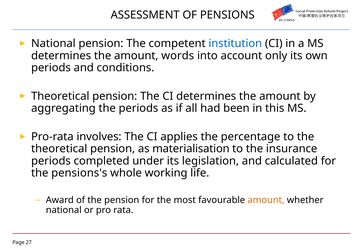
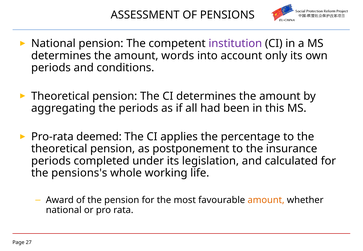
institution colour: blue -> purple (235, 44)
involves: involves -> deemed (99, 137)
materialisation: materialisation -> postponement (191, 149)
